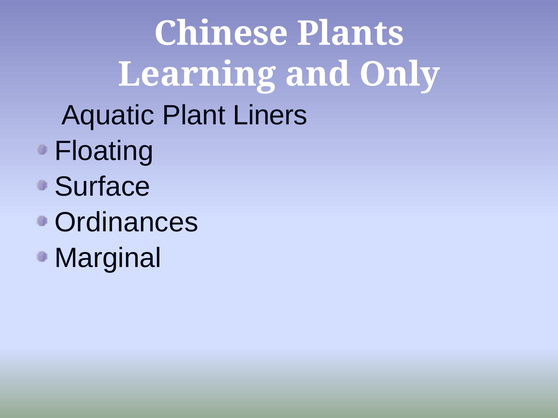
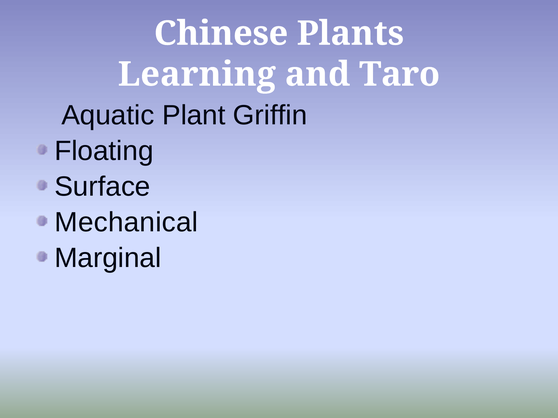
Only: Only -> Taro (400, 74)
Liners: Liners -> Griffin (270, 115)
Ordinances: Ordinances -> Mechanical (126, 222)
